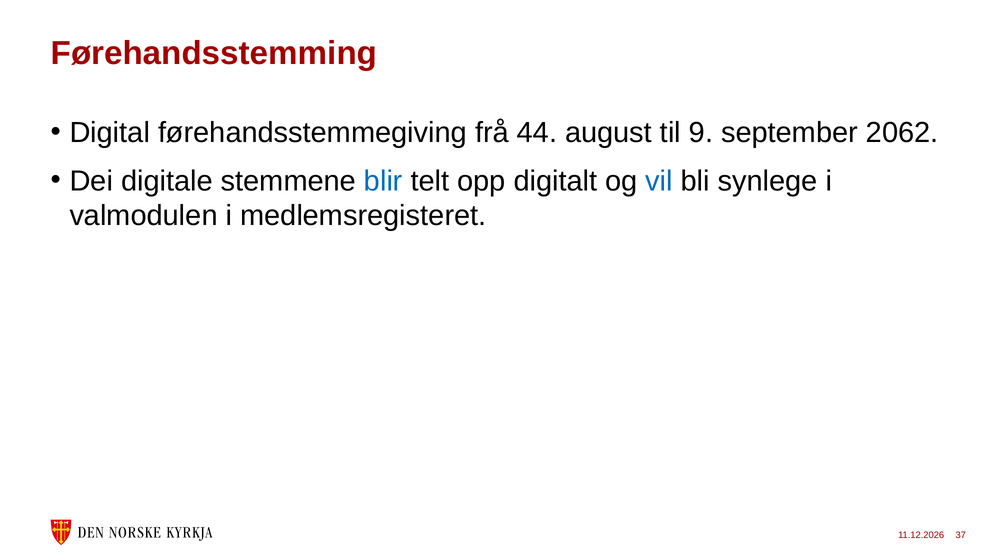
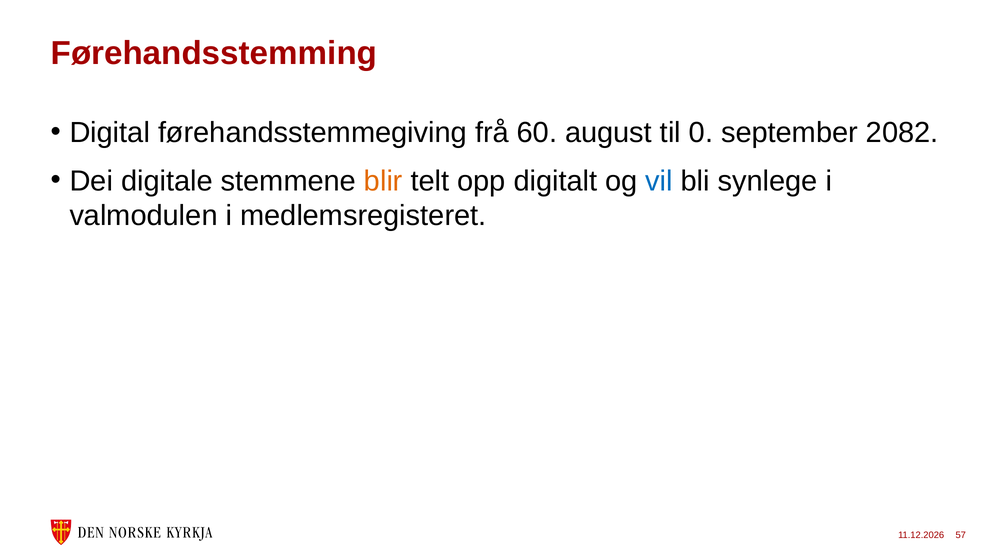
44: 44 -> 60 (537, 133)
9: 9 -> 0 (701, 133)
2062: 2062 -> 2082 (902, 133)
blir colour: blue -> orange (383, 181)
37: 37 -> 57 (961, 535)
